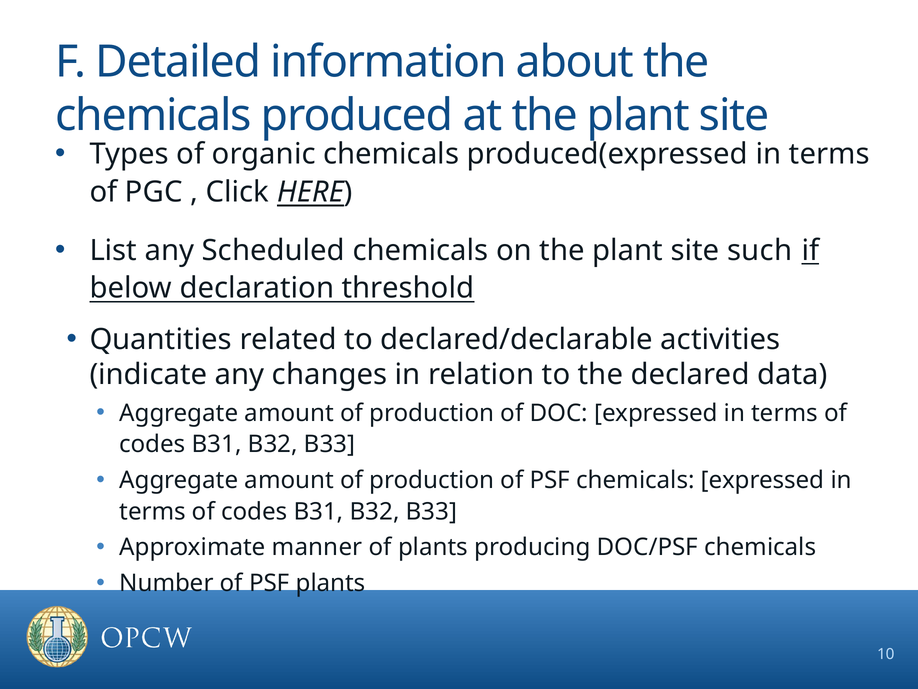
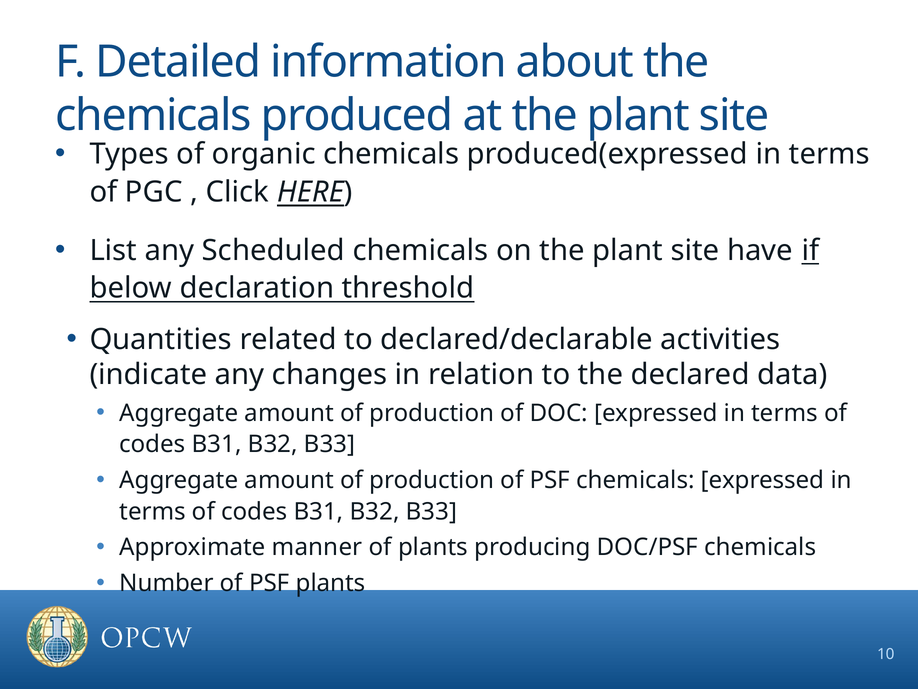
such: such -> have (760, 250)
